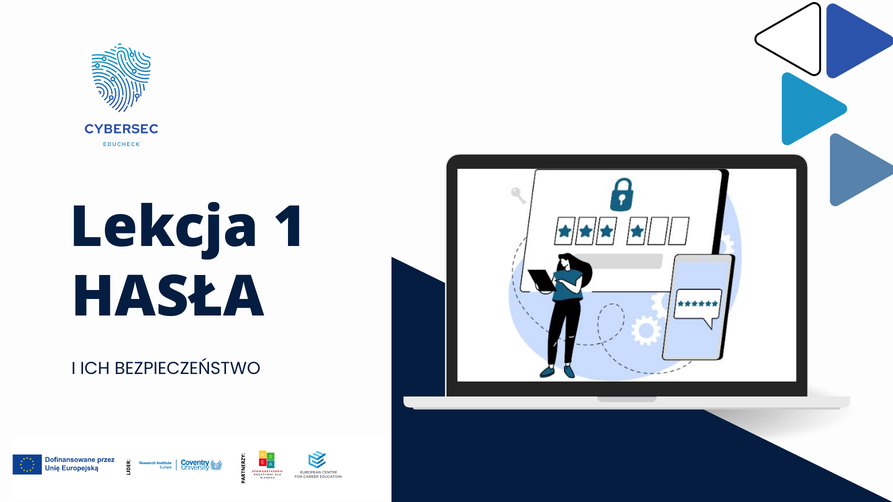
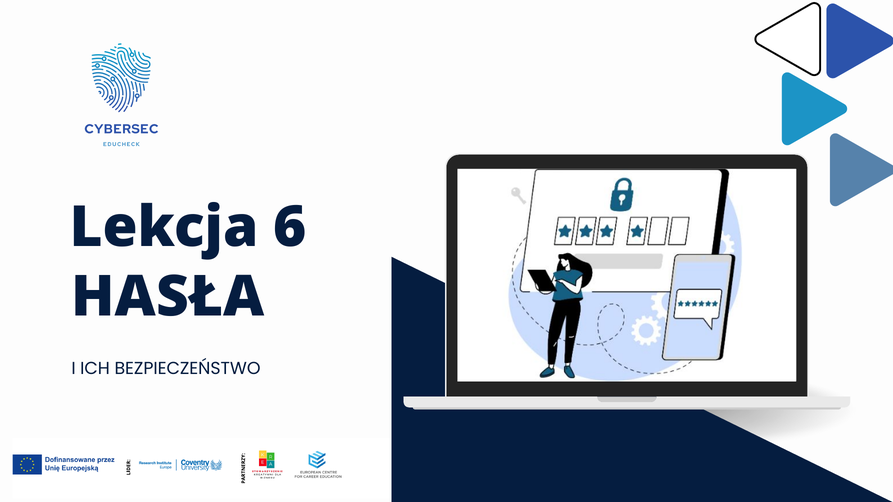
1: 1 -> 6 (290, 228)
